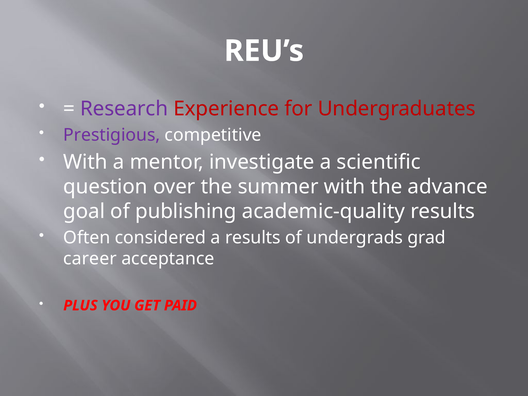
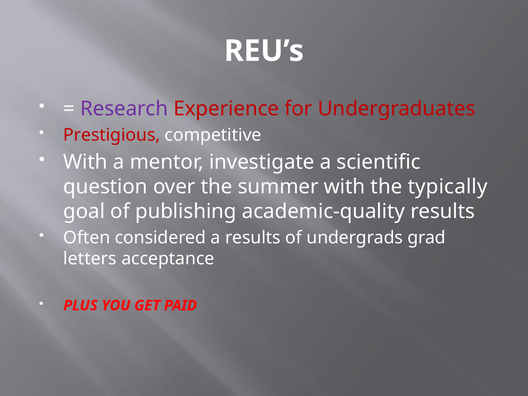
Prestigious colour: purple -> red (112, 135)
advance: advance -> typically (448, 187)
career: career -> letters (90, 259)
